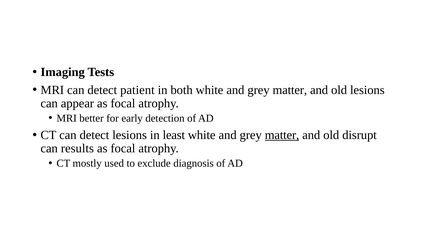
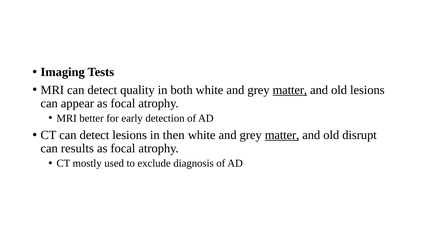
patient: patient -> quality (137, 90)
matter underline: none -> present (290, 90)
least: least -> then (174, 135)
